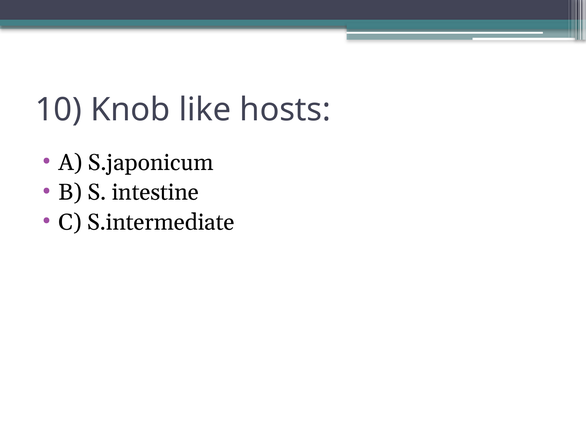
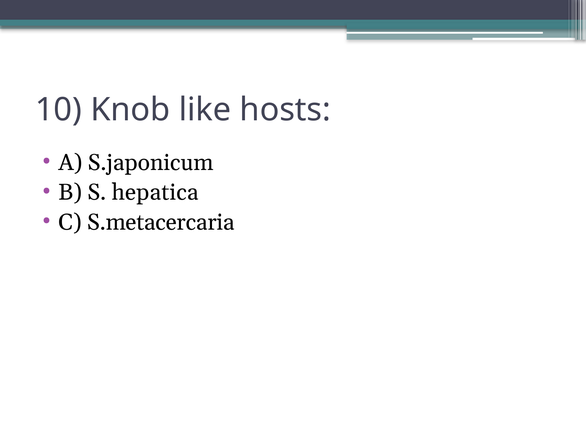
intestine: intestine -> hepatica (155, 192)
S.intermediate: S.intermediate -> S.metacercaria (161, 222)
